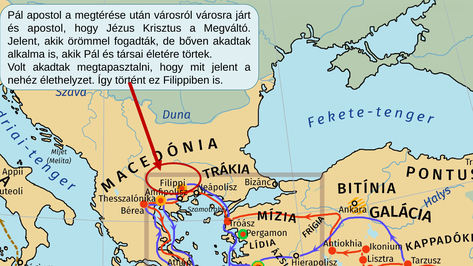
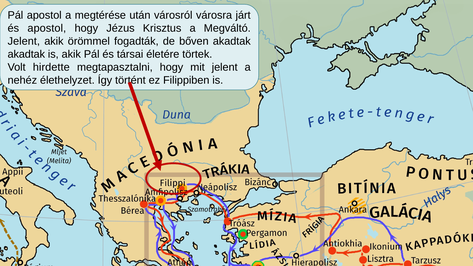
alkalma: alkalma -> akadtak (26, 54)
Volt akadtak: akadtak -> hirdette (51, 67)
